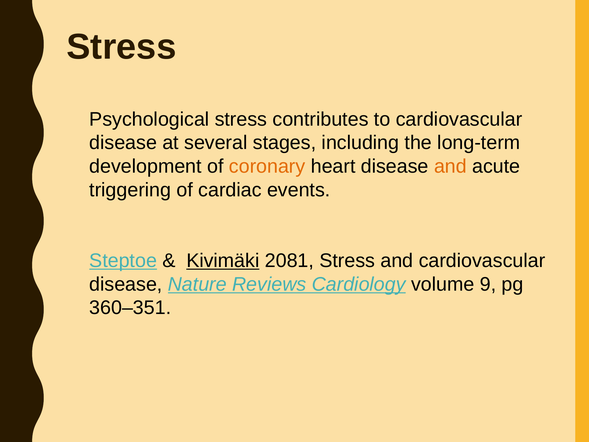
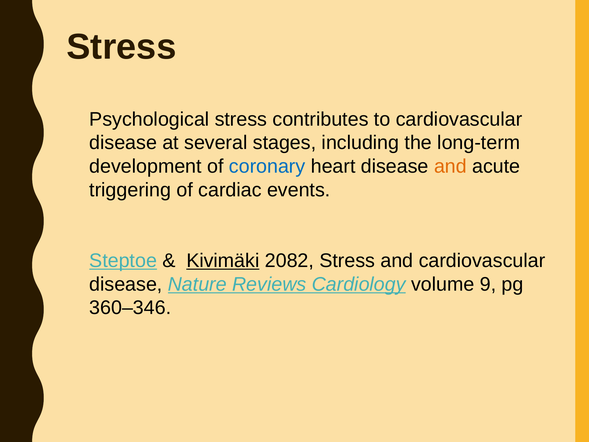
coronary colour: orange -> blue (267, 166)
2081: 2081 -> 2082 (289, 261)
360–351: 360–351 -> 360–346 (130, 308)
